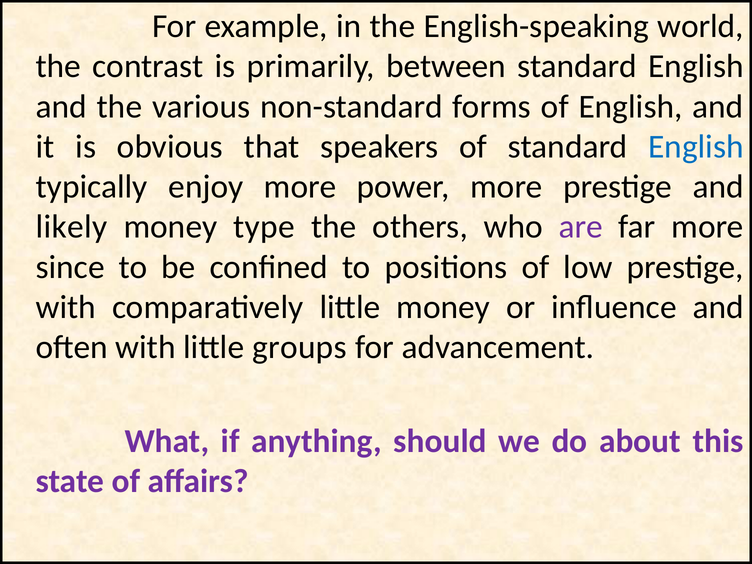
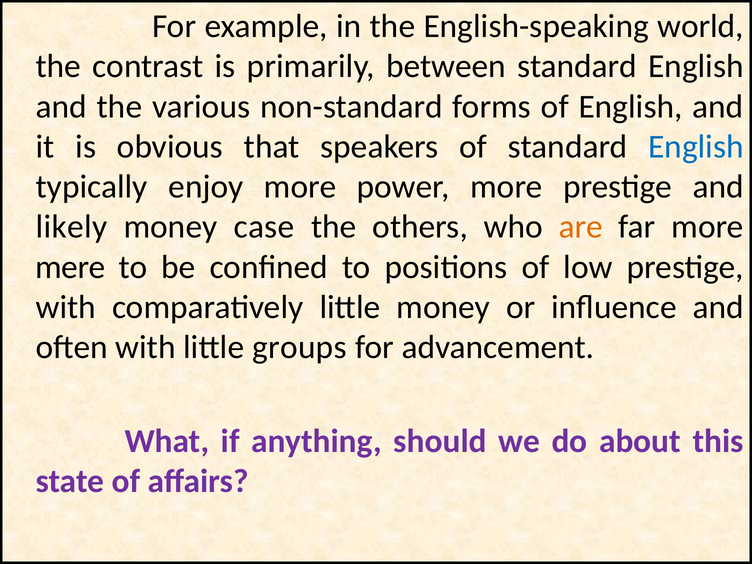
type: type -> case (264, 227)
are colour: purple -> orange (581, 227)
since: since -> mere (70, 267)
